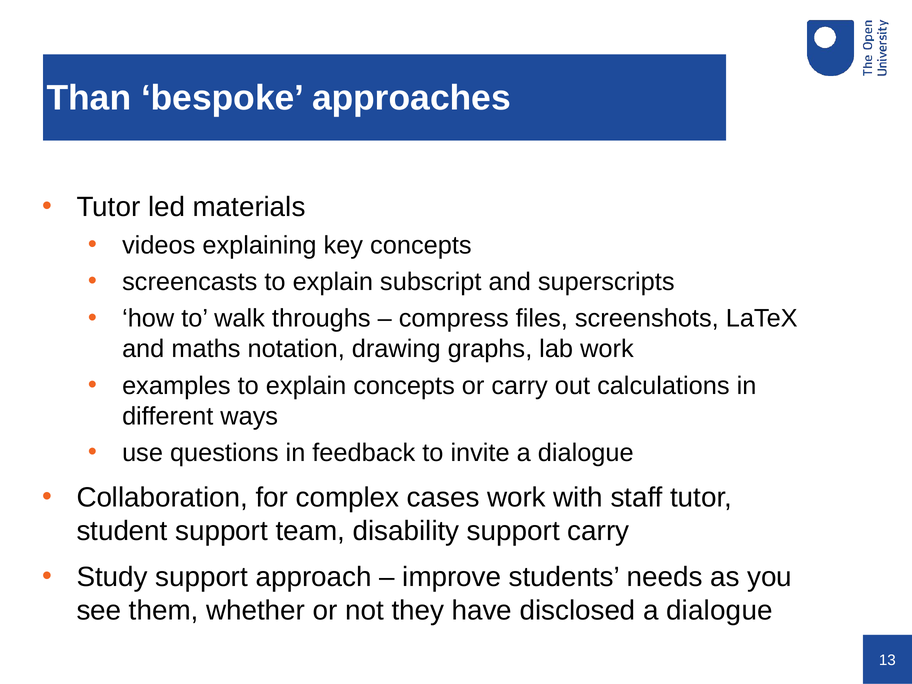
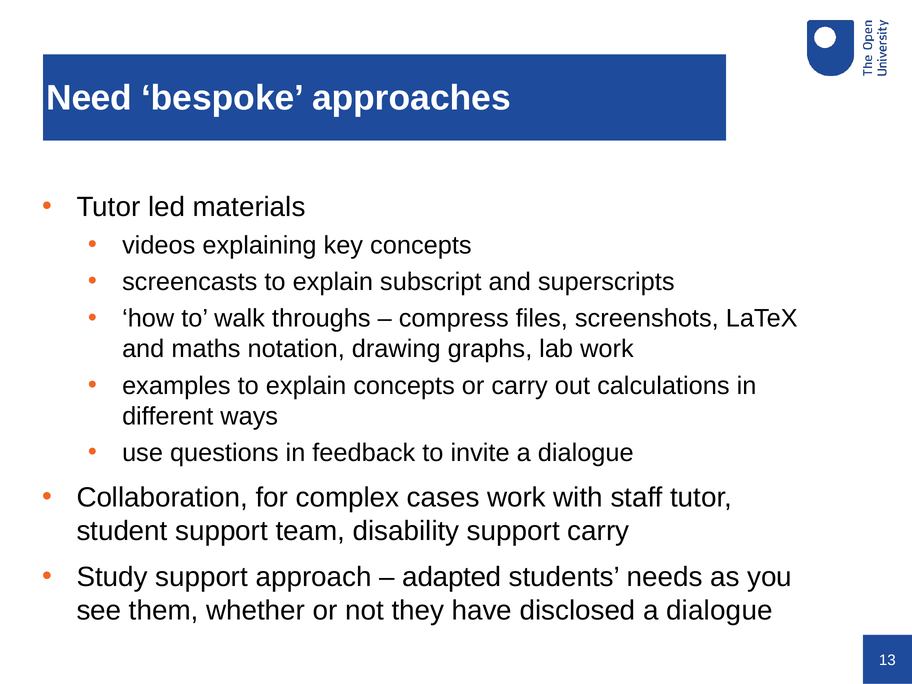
Than: Than -> Need (89, 98)
improve: improve -> adapted (452, 577)
